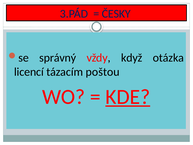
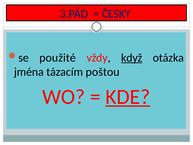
správný: správný -> použité (58, 58)
když underline: none -> present (132, 58)
licencí: licencí -> jména (29, 72)
